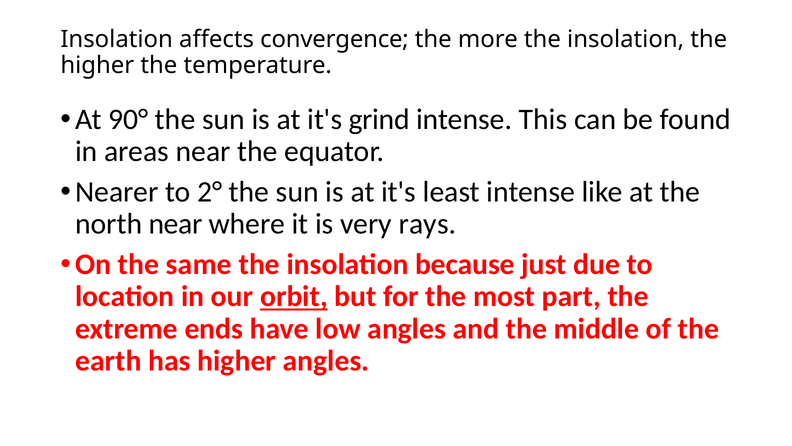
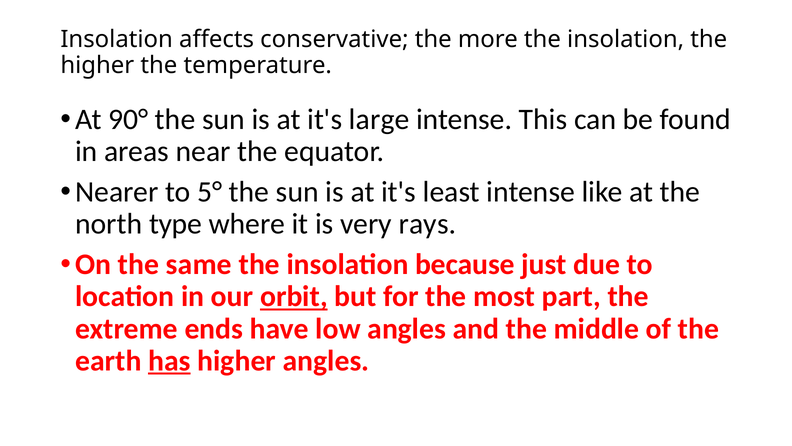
convergence: convergence -> conservative (334, 39)
grind: grind -> large (379, 119)
2°: 2° -> 5° (210, 192)
north near: near -> type (176, 224)
has underline: none -> present (169, 360)
